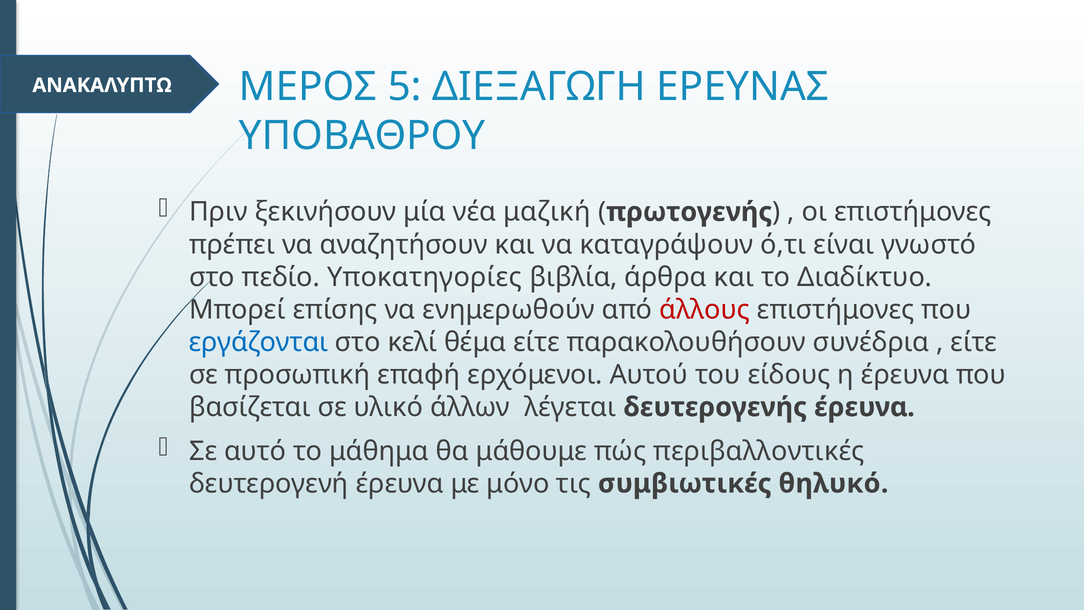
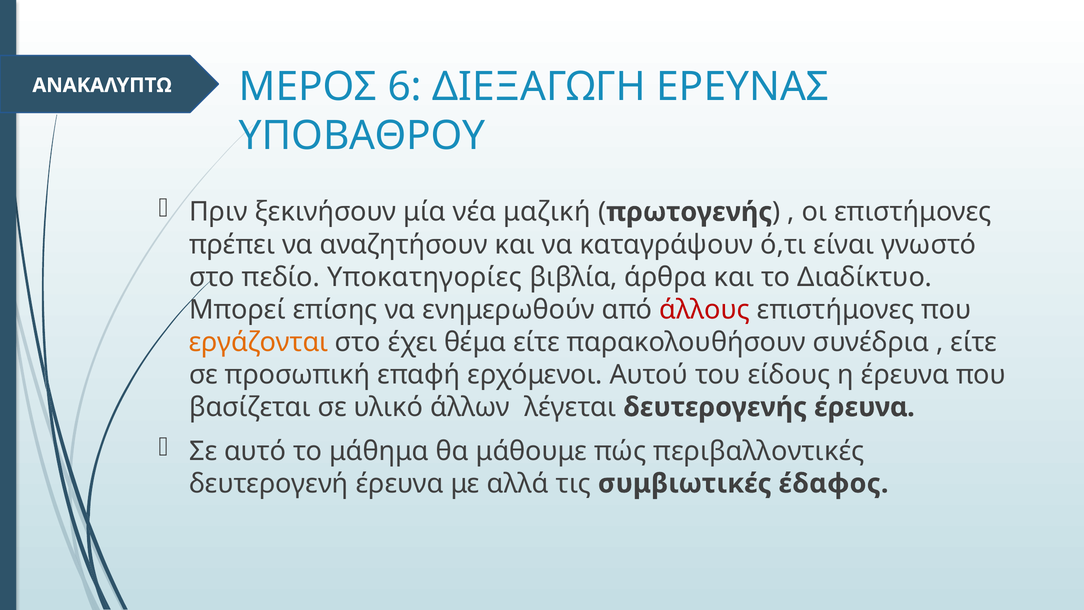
5: 5 -> 6 (405, 87)
εργάζονται colour: blue -> orange (259, 342)
κελί: κελί -> έχει (412, 342)
μόνο: μόνο -> αλλά (518, 483)
θηλυκό: θηλυκό -> έδαφος (833, 483)
